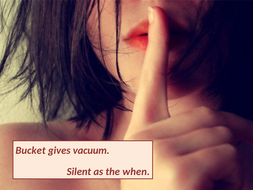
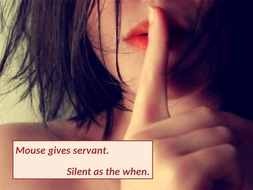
Bucket: Bucket -> Mouse (31, 150)
vacuum: vacuum -> servant (91, 150)
